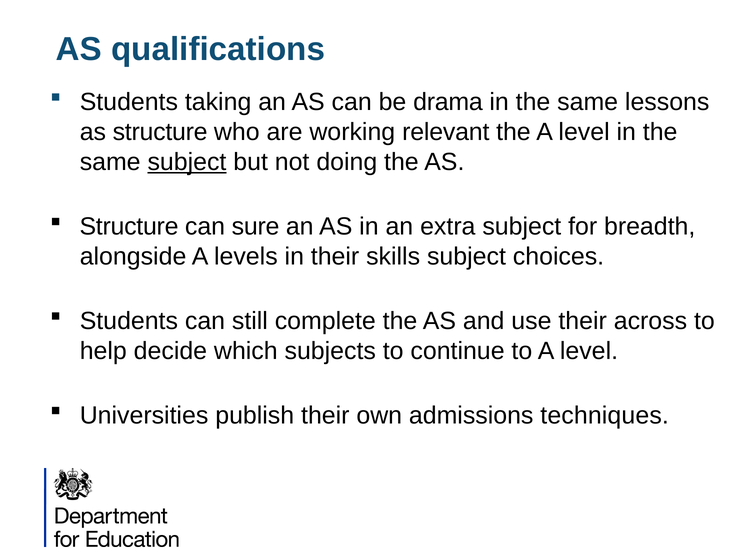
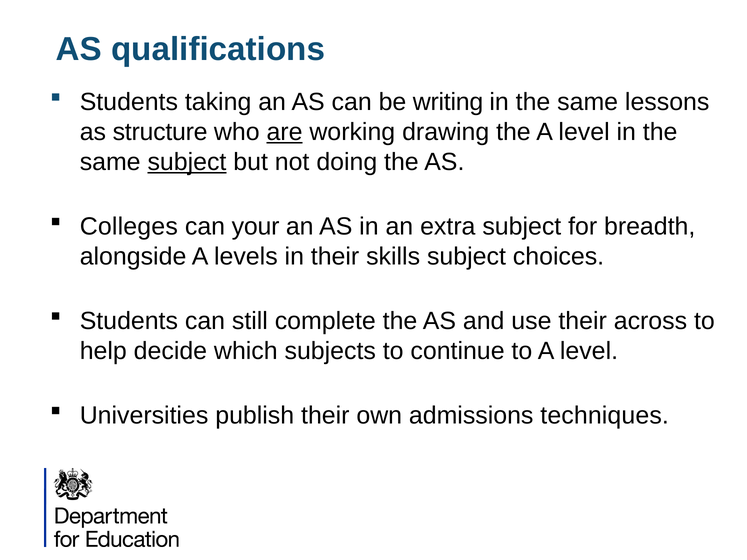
drama: drama -> writing (448, 102)
are underline: none -> present (285, 132)
relevant: relevant -> drawing (446, 132)
Structure: Structure -> Colleges (129, 227)
sure: sure -> your (256, 227)
